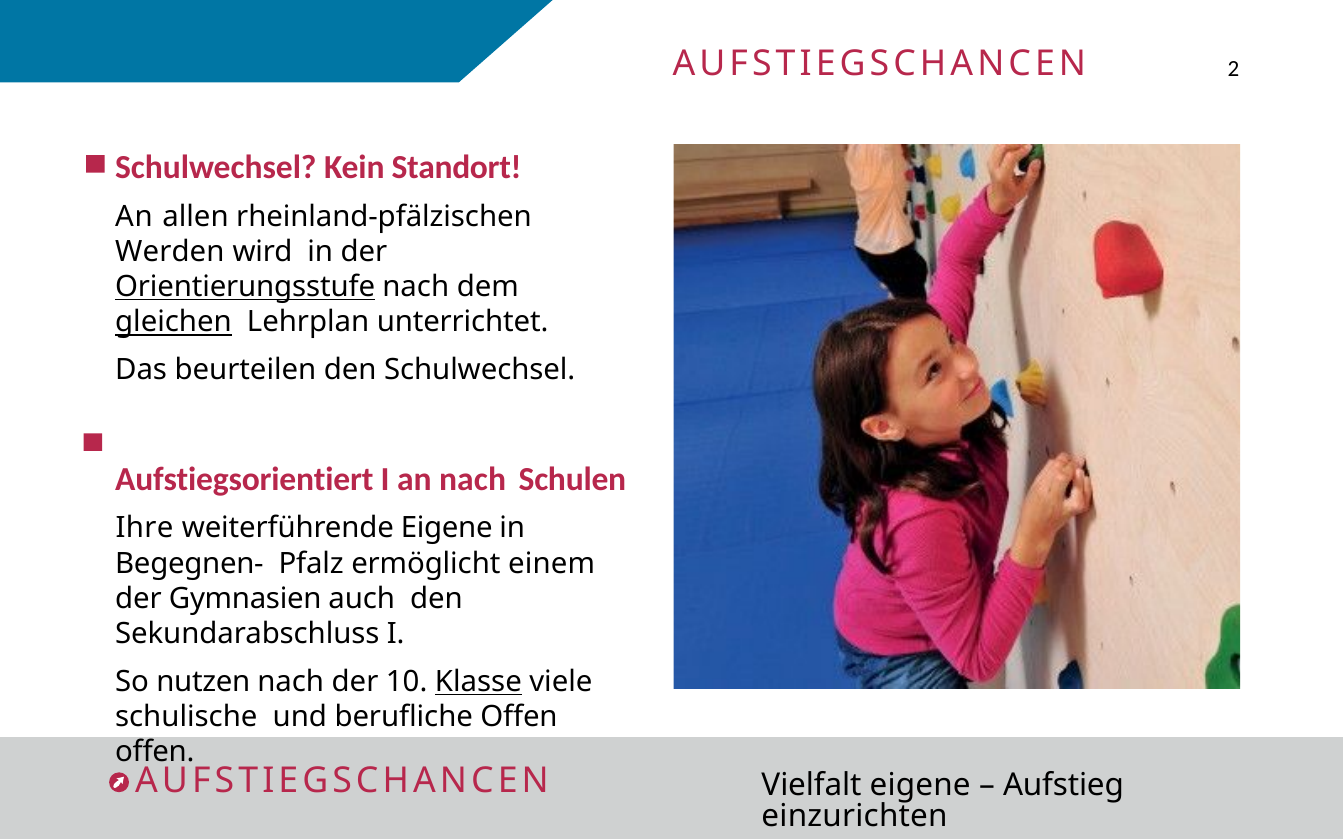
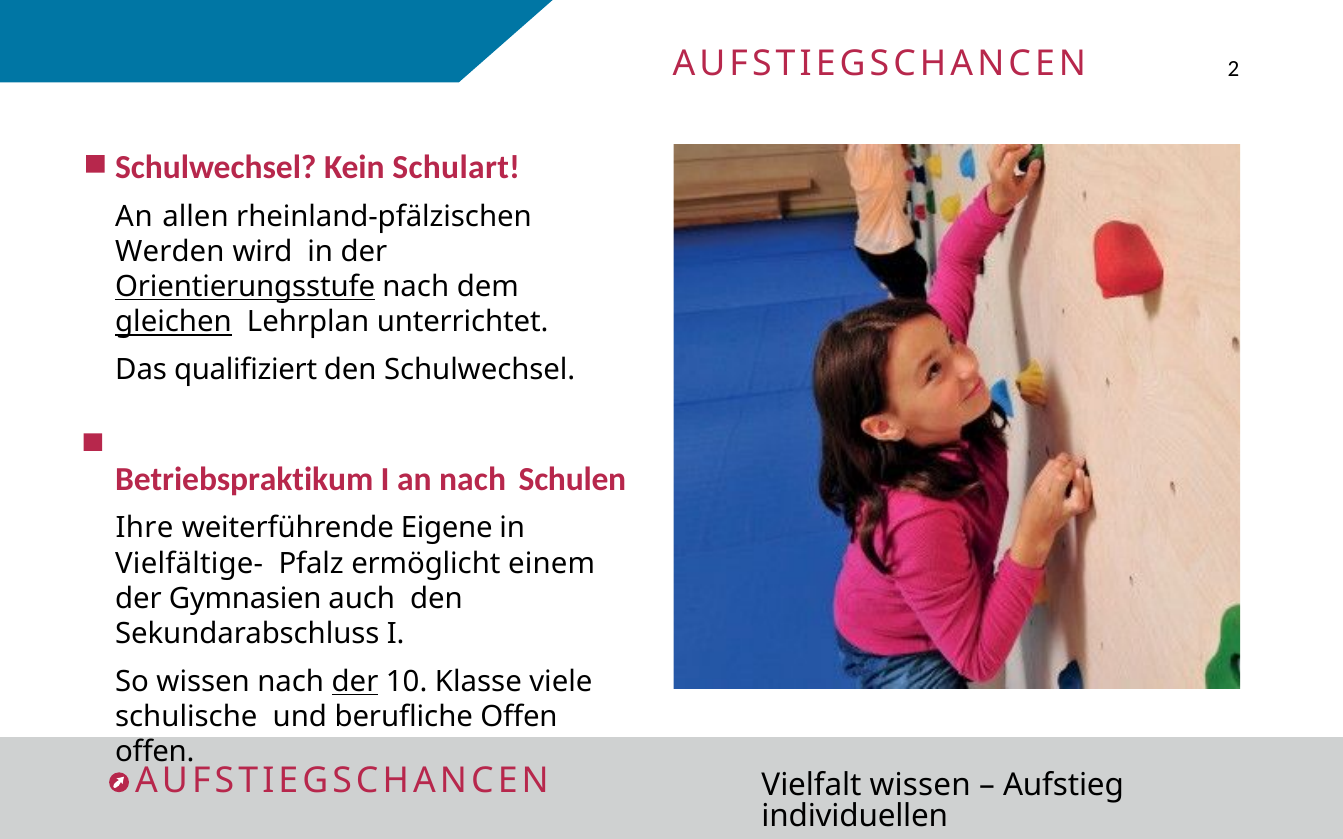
Standort: Standort -> Schulart (456, 167)
beurteilen: beurteilen -> qualifiziert (246, 370)
Aufstiegsorientiert: Aufstiegsorientiert -> Betriebspraktikum (244, 479)
Begegnen-: Begegnen- -> Vielfältige- (189, 564)
So nutzen: nutzen -> wissen (203, 682)
der underline: none -> present (355, 682)
Klasse underline: present -> none (478, 682)
Vielfalt eigene: eigene -> wissen (920, 786)
einzurichten: einzurichten -> individuellen (855, 817)
